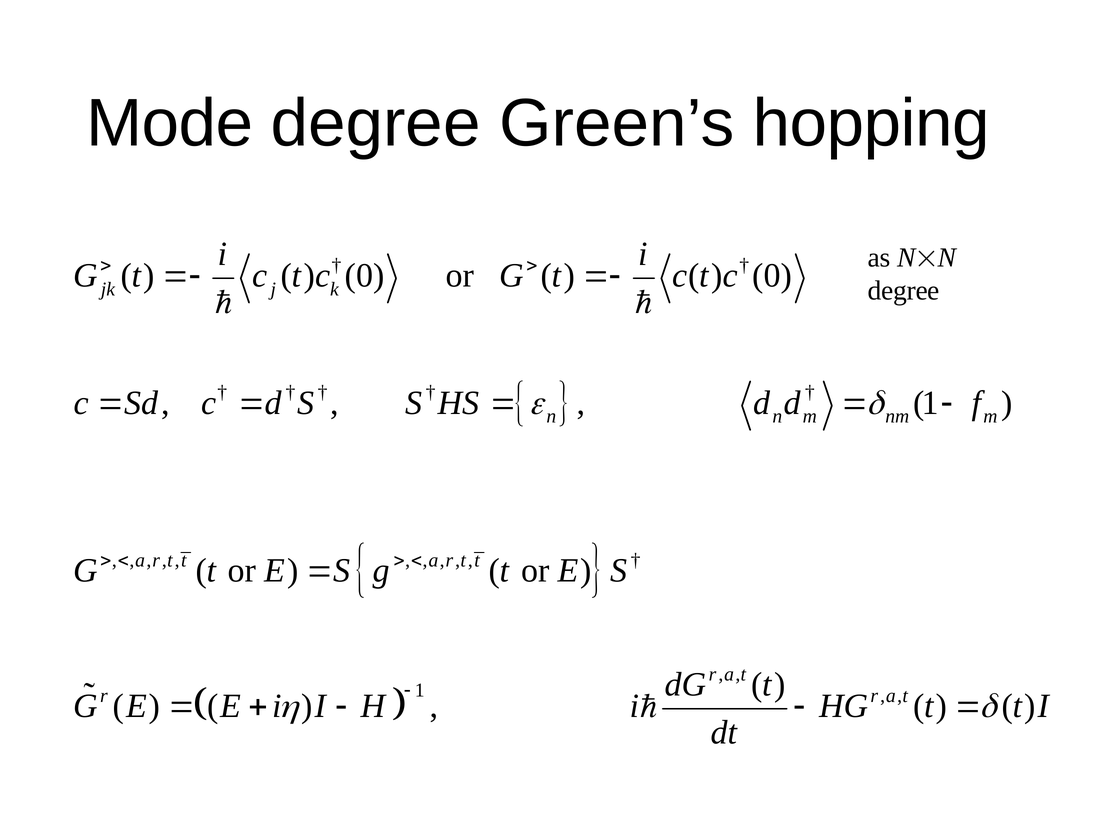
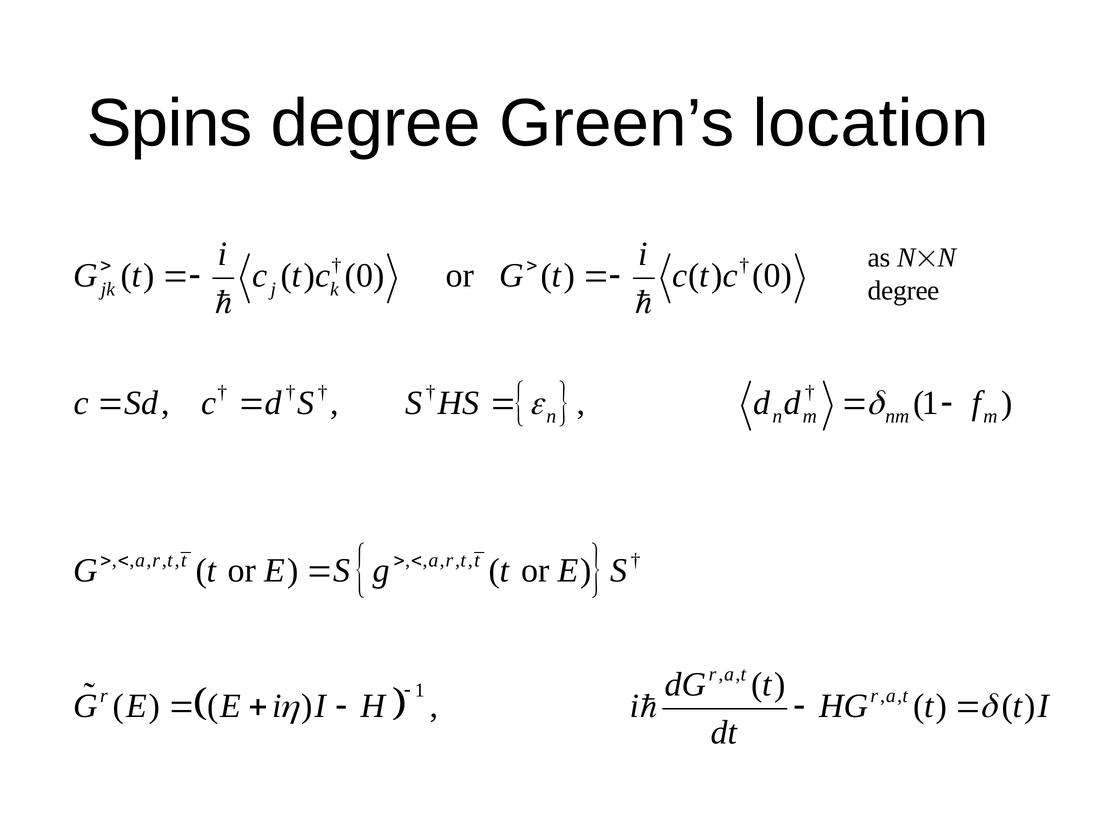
Mode: Mode -> Spins (170, 124)
hopping: hopping -> location (871, 124)
